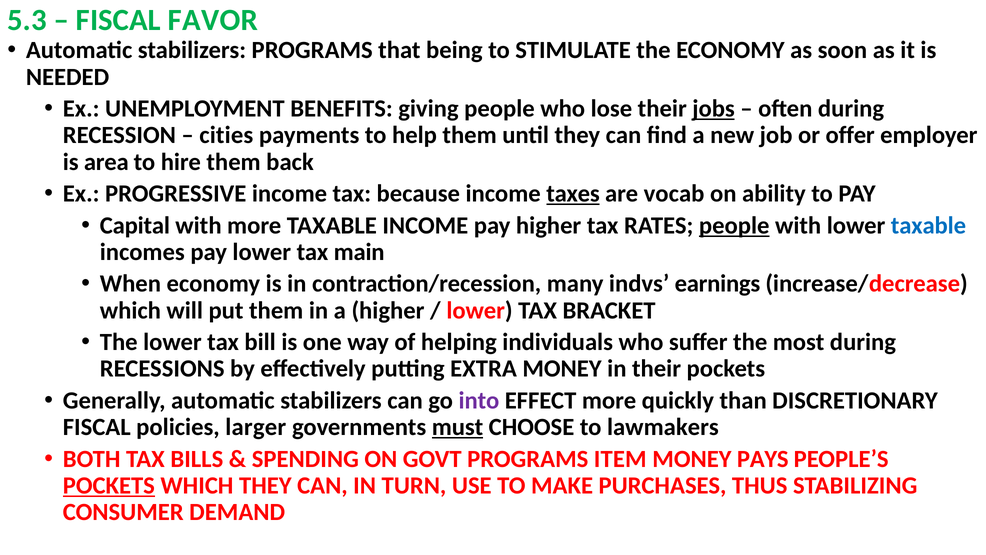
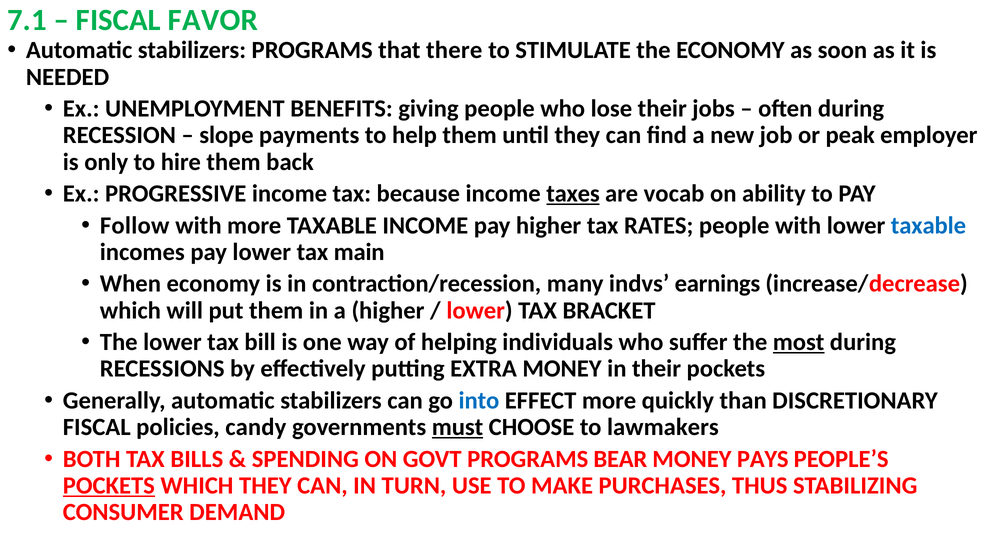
5.3: 5.3 -> 7.1 (27, 20)
being: being -> there (454, 50)
jobs underline: present -> none (714, 109)
cities: cities -> slope (226, 135)
offer: offer -> peak (850, 135)
area: area -> only (106, 162)
Capital: Capital -> Follow (135, 225)
people underline: present -> none (734, 225)
most underline: none -> present (799, 342)
into colour: purple -> blue (479, 400)
larger: larger -> candy (256, 427)
ITEM: ITEM -> BEAR (620, 459)
